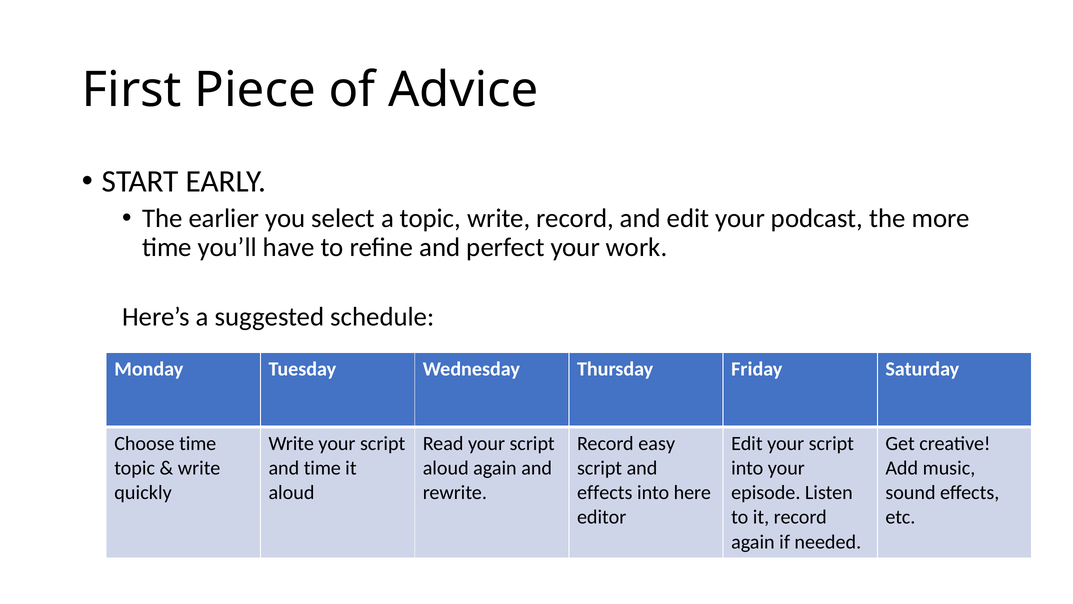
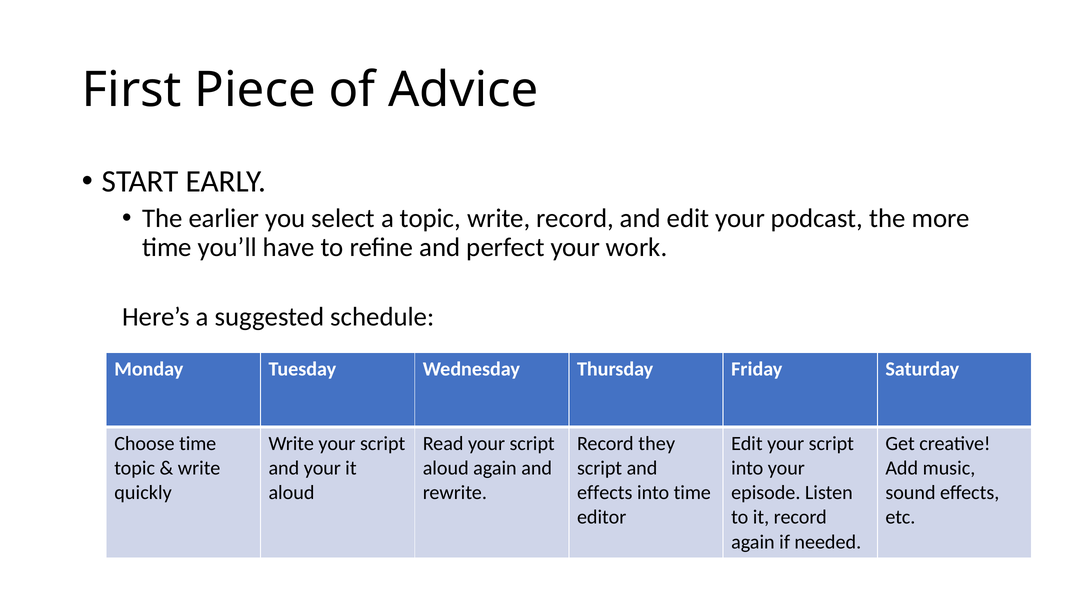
easy: easy -> they (657, 443)
and time: time -> your (322, 468)
into here: here -> time (692, 492)
